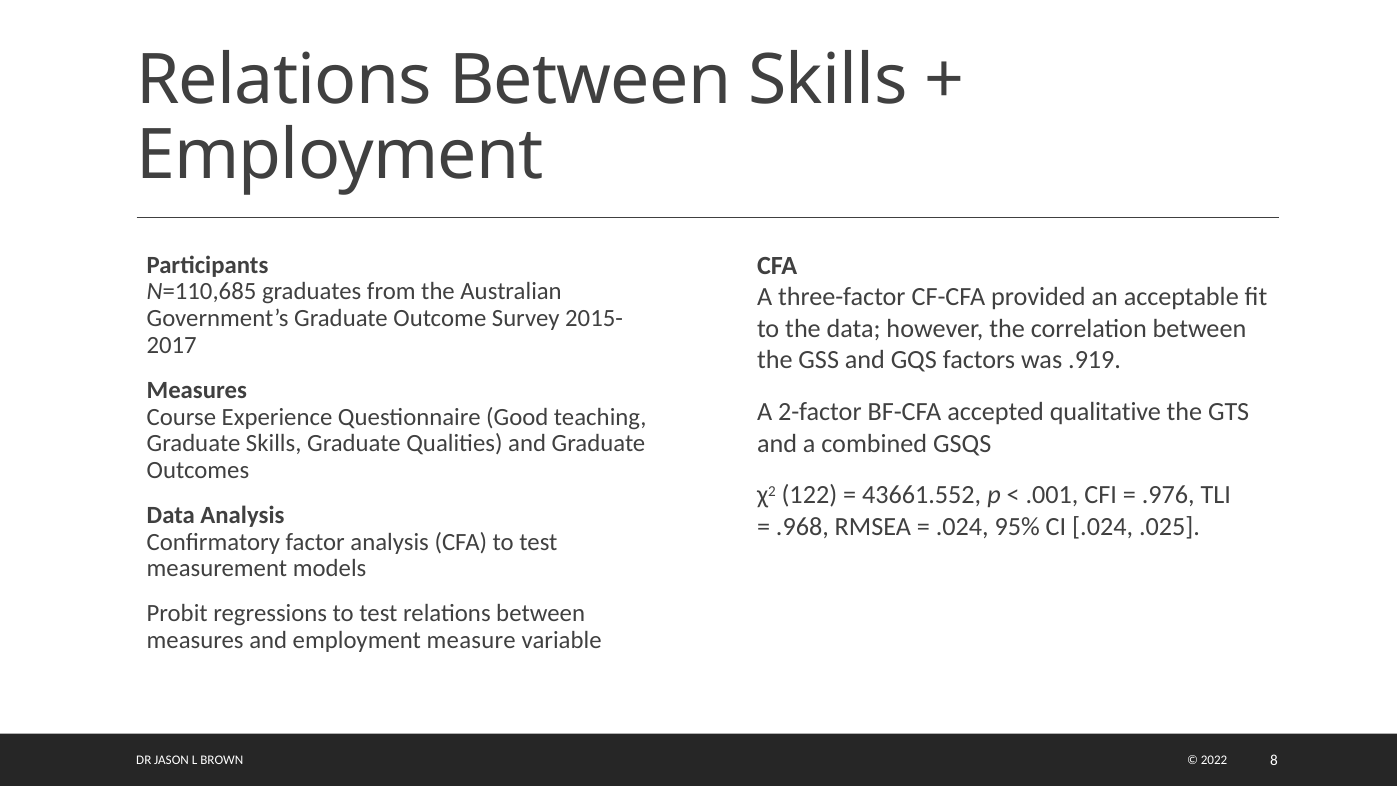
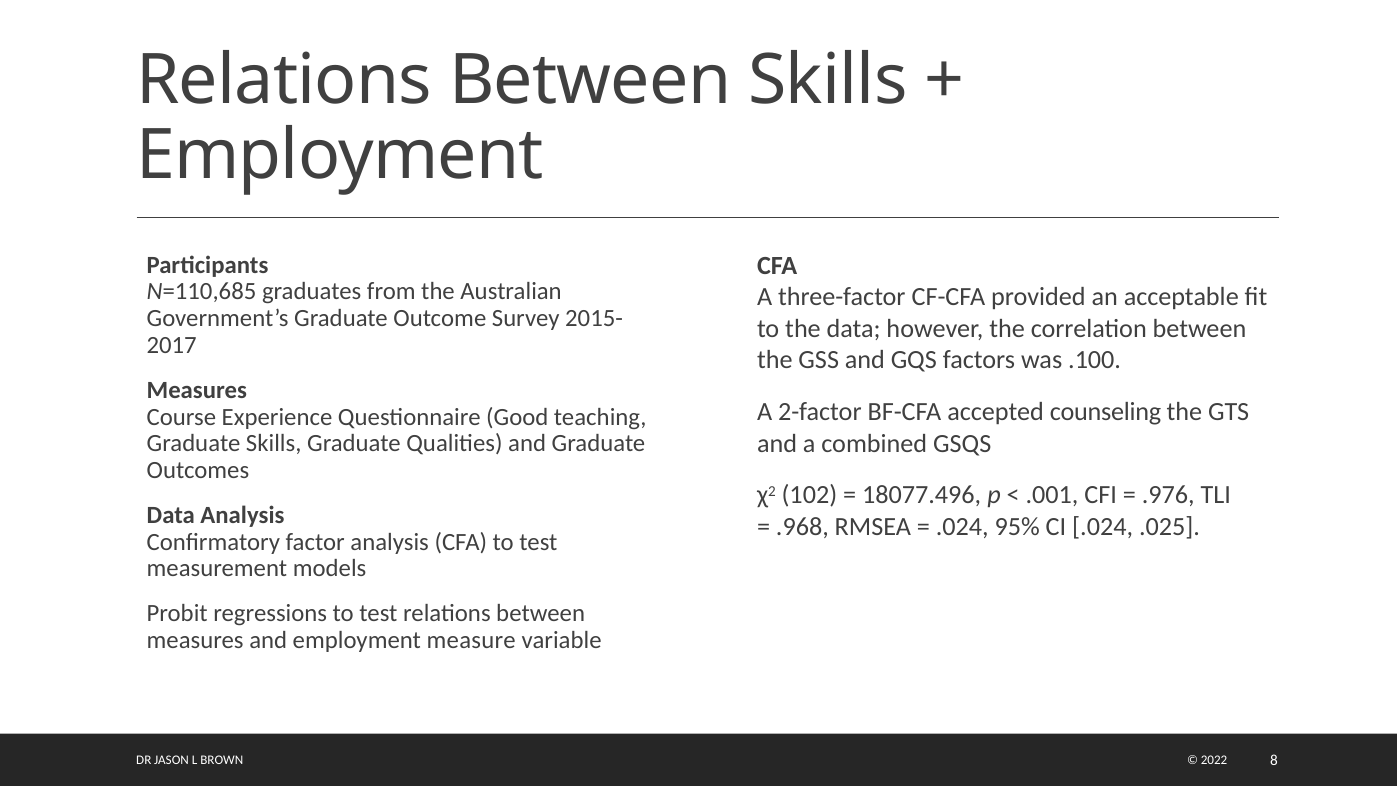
.919: .919 -> .100 (1095, 360)
qualitative: qualitative -> counseling (1105, 412)
122: 122 -> 102 (809, 495)
43661.552: 43661.552 -> 18077.496 (922, 495)
